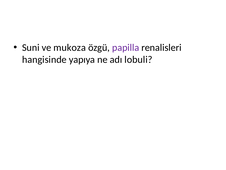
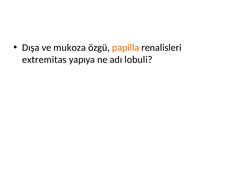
Suni: Suni -> Dışa (31, 47)
papilla colour: purple -> orange (126, 47)
hangisinde: hangisinde -> extremitas (44, 59)
